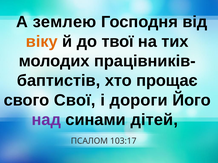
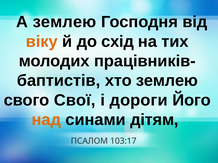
твої: твої -> схід (118, 42)
хто прощає: прощає -> землею (167, 81)
над colour: purple -> orange (46, 120)
дітей: дітей -> дітям (154, 120)
